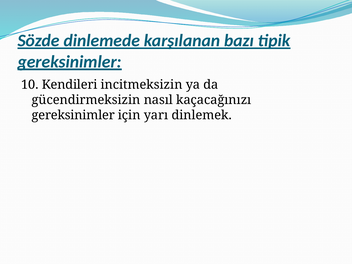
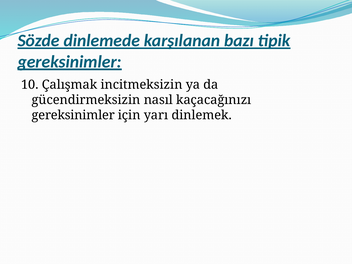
Kendileri: Kendileri -> Çalışmak (70, 85)
